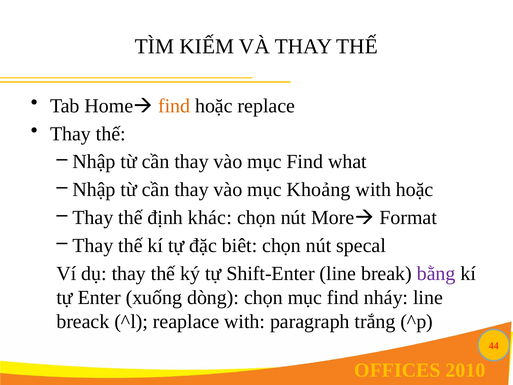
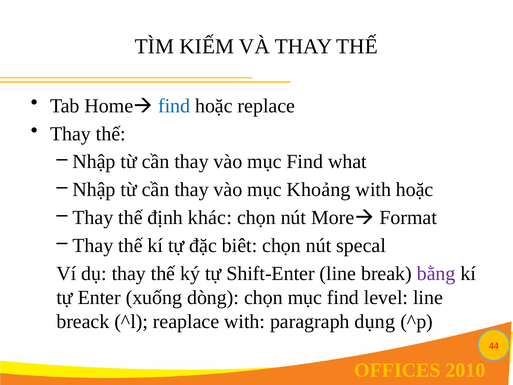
find colour: orange -> blue (174, 106)
nháy: nháy -> level (386, 297)
trắng: trắng -> dụng (375, 321)
